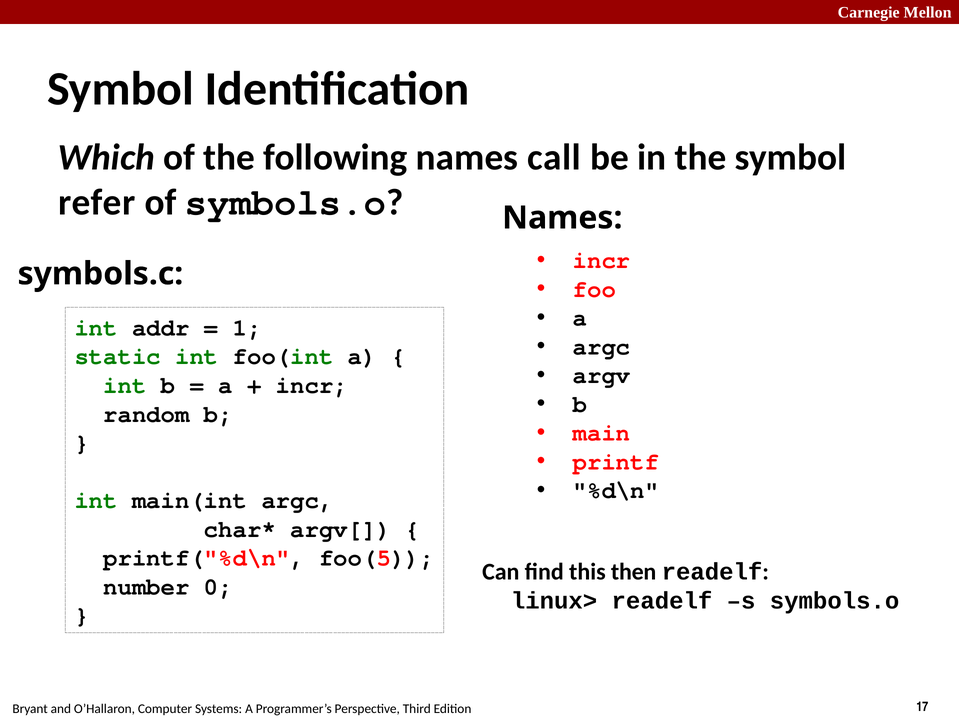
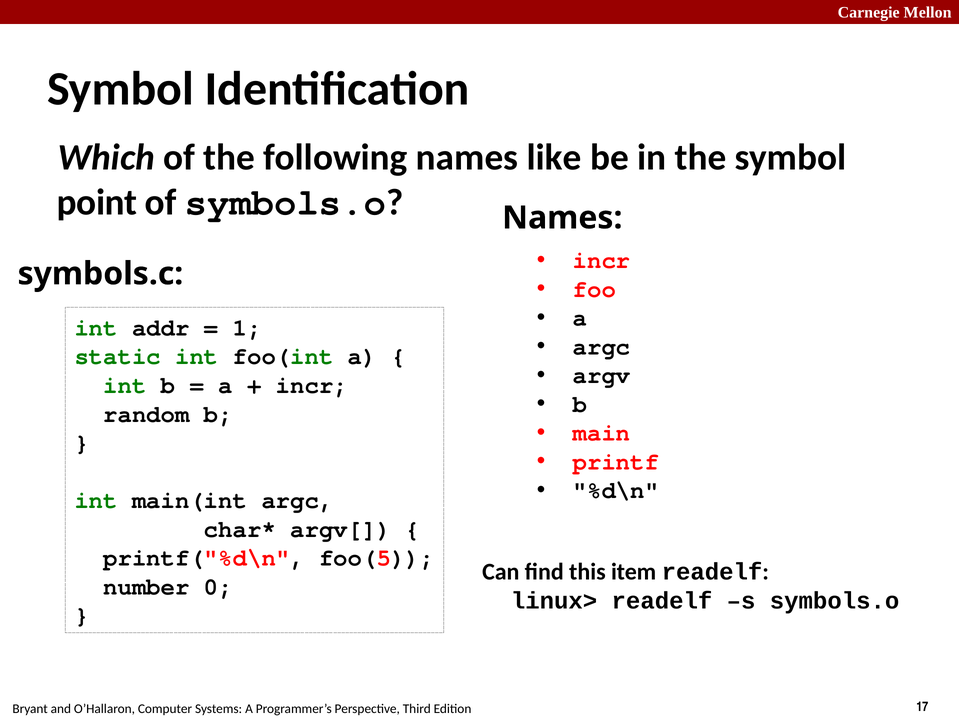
call: call -> like (554, 158)
refer: refer -> point (97, 202)
then: then -> item (634, 572)
